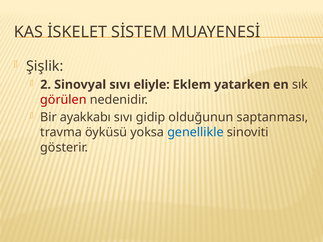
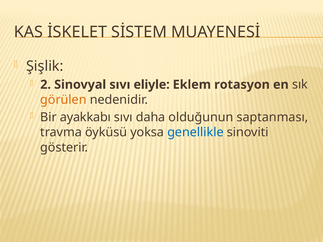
yatarken: yatarken -> rotasyon (242, 85)
görülen colour: red -> orange (63, 100)
gidip: gidip -> daha (151, 117)
